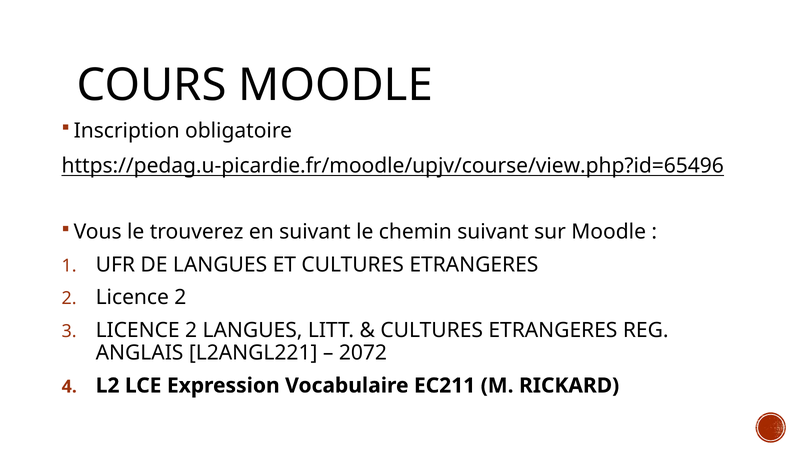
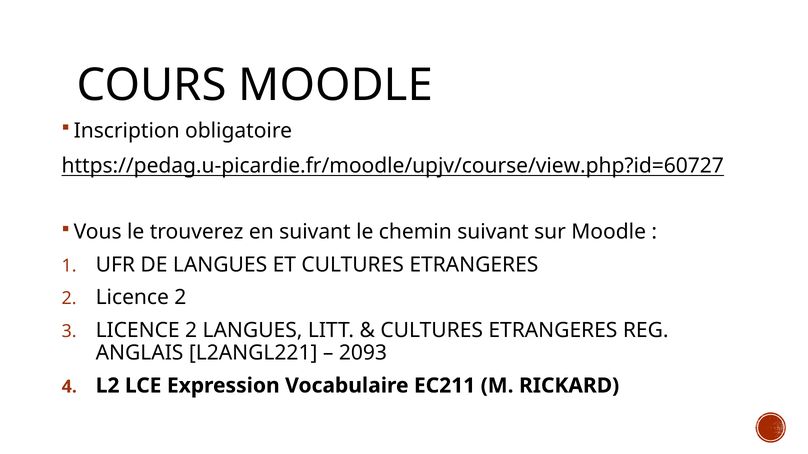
https://pedag.u-picardie.fr/moodle/upjv/course/view.php?id=65496: https://pedag.u-picardie.fr/moodle/upjv/course/view.php?id=65496 -> https://pedag.u-picardie.fr/moodle/upjv/course/view.php?id=60727 (393, 166)
2072: 2072 -> 2093 (363, 353)
